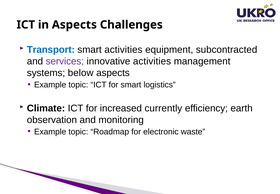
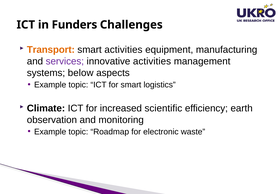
in Aspects: Aspects -> Funders (74, 25)
Transport colour: blue -> orange (51, 50)
subcontracted: subcontracted -> manufacturing (227, 50)
currently: currently -> scientific (163, 108)
